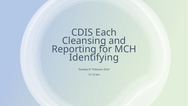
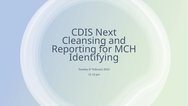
Each: Each -> Next (106, 32)
